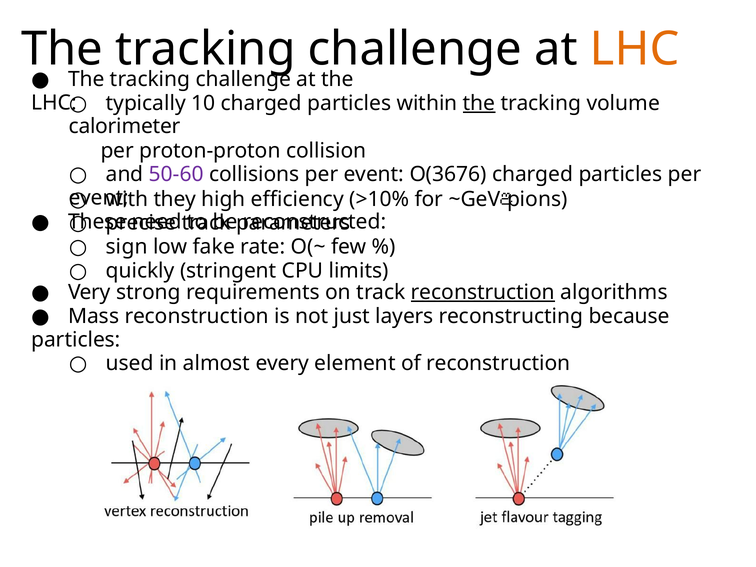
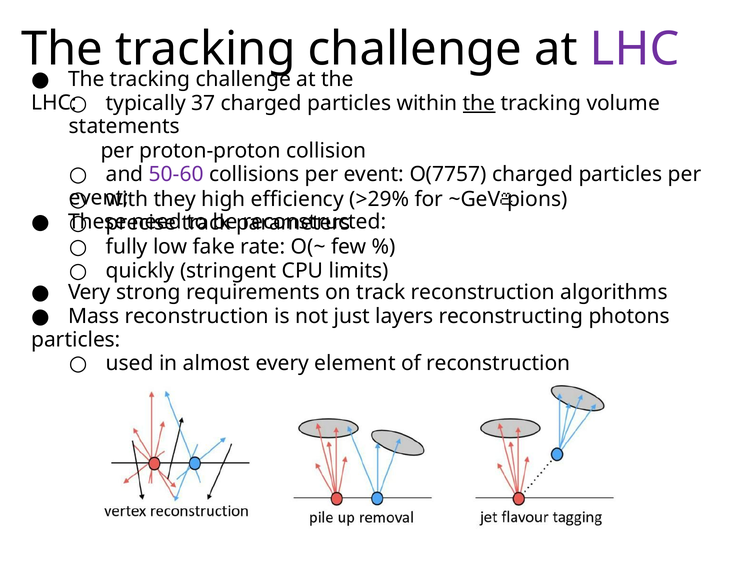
LHC colour: orange -> purple (635, 49)
10: 10 -> 37 (203, 103)
calorimeter: calorimeter -> statements (124, 126)
O(3676: O(3676 -> O(7757 (448, 174)
>10%: >10% -> >29% (379, 199)
sign: sign -> fully (127, 247)
reconstruction underline: present -> none (483, 292)
because: because -> photons (629, 316)
